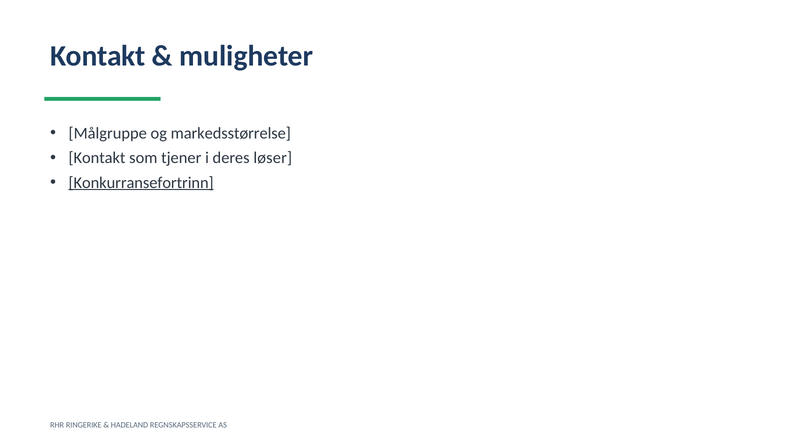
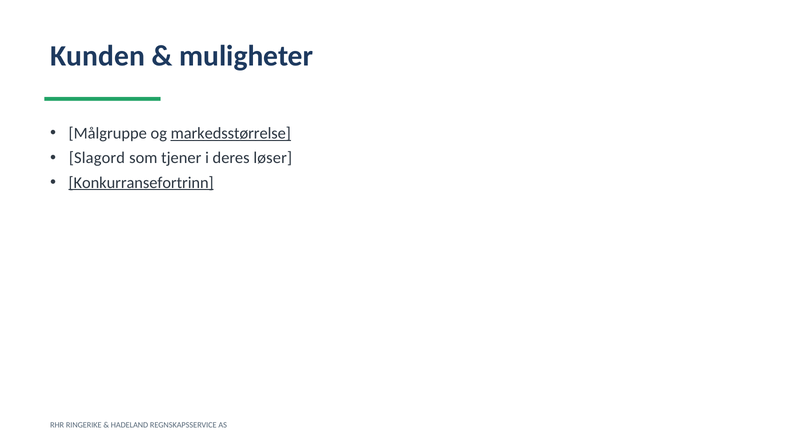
Kontakt: Kontakt -> Kunden (98, 56)
markedsstørrelse underline: none -> present (231, 133)
Kontakt: Kontakt -> Slagord (97, 158)
